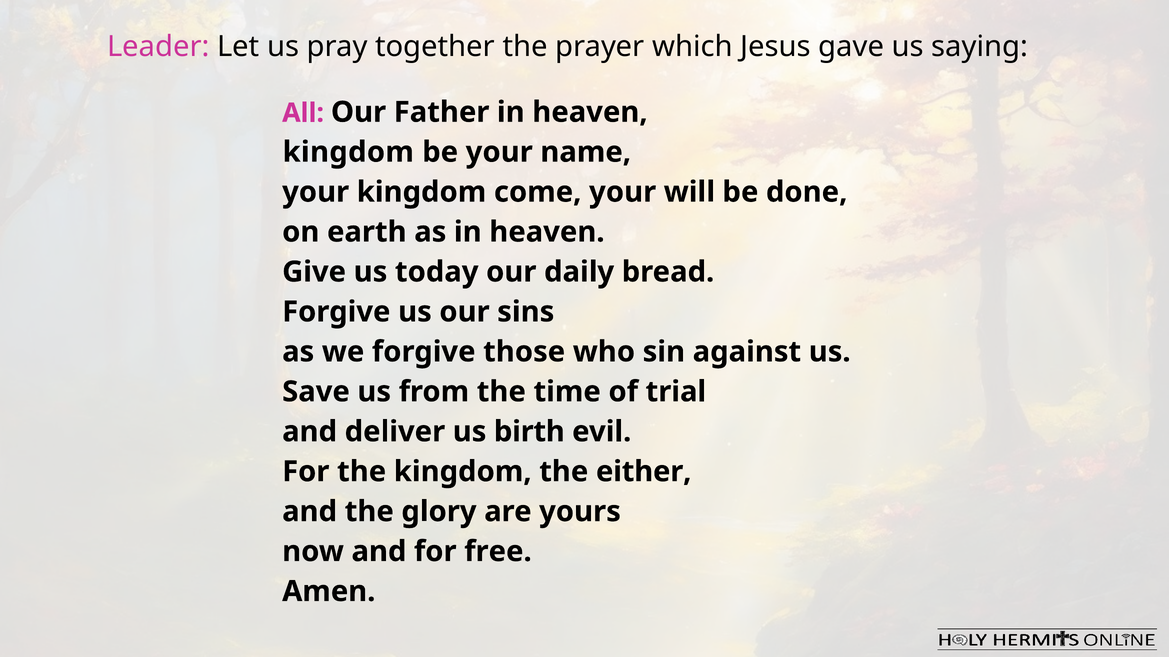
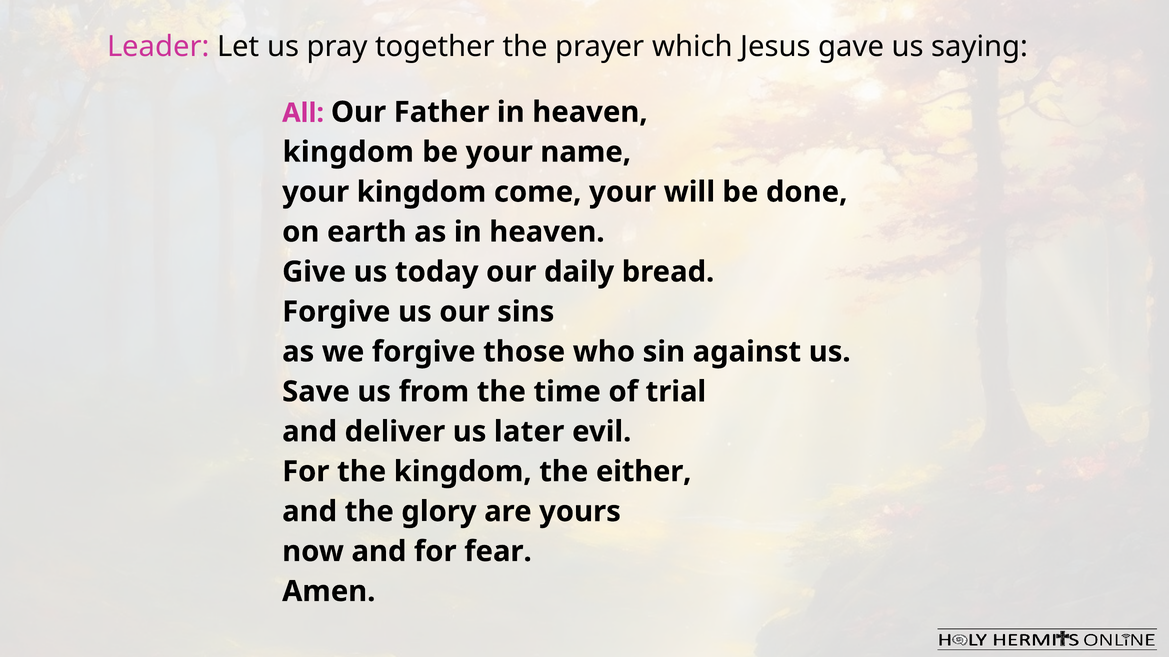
birth: birth -> later (529, 432)
free: free -> fear (498, 552)
